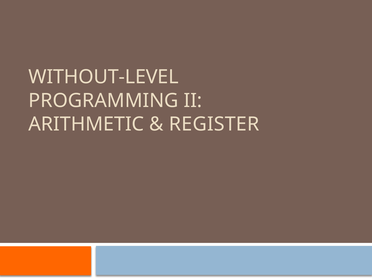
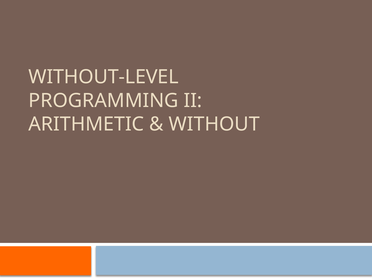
REGISTER: REGISTER -> WITHOUT (214, 124)
